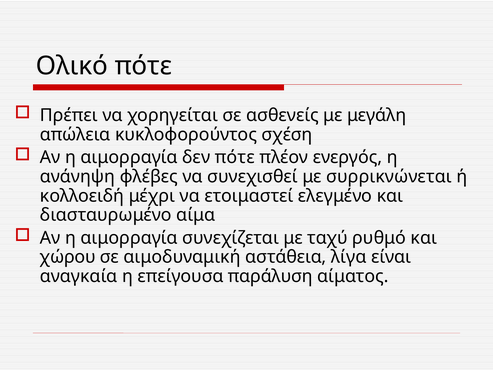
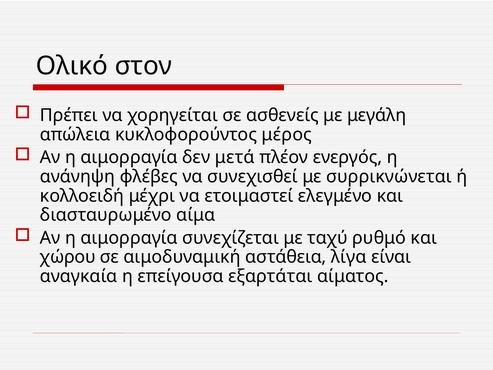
Ολικό πότε: πότε -> στον (143, 66)
σχέση: σχέση -> μέρος (287, 134)
δεν πότε: πότε -> μετά (235, 157)
παράλυση: παράλυση -> εξαρτάται (270, 276)
